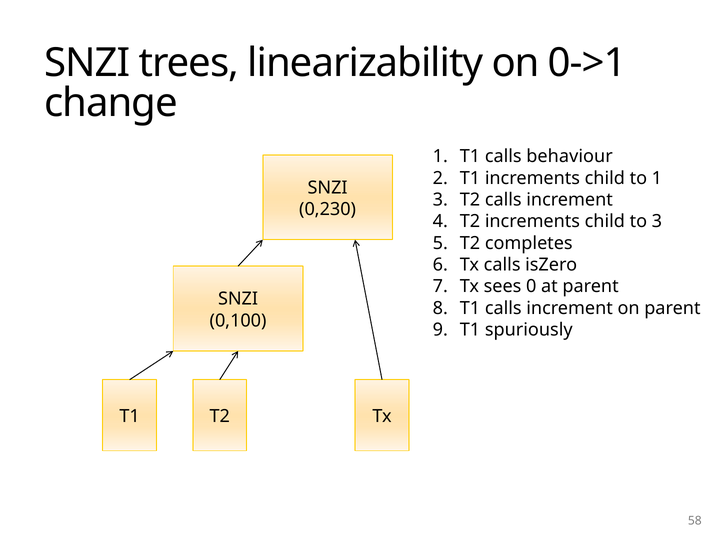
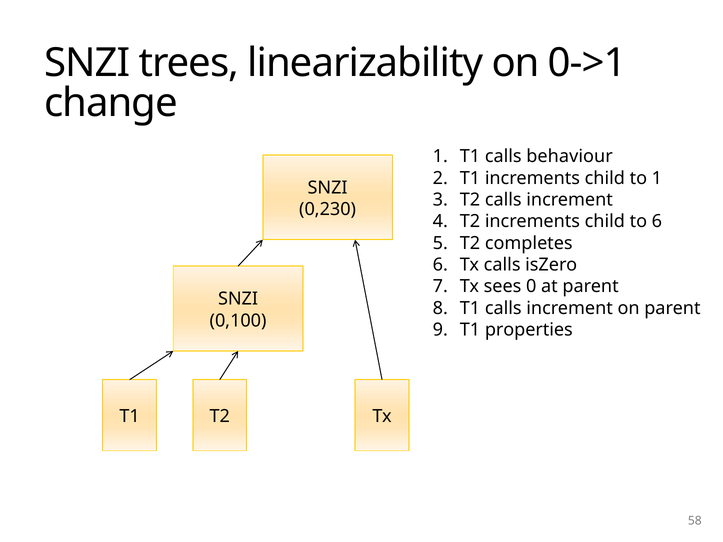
to 3: 3 -> 6 (657, 222)
spuriously: spuriously -> properties (529, 330)
